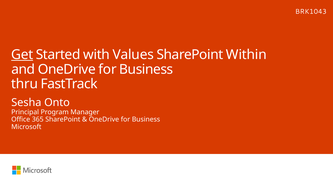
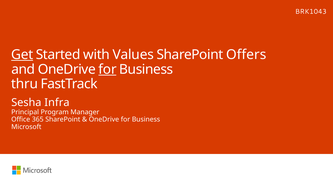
Within: Within -> Offers (246, 55)
for underline: none -> present (108, 69)
Onto: Onto -> Infra (57, 103)
